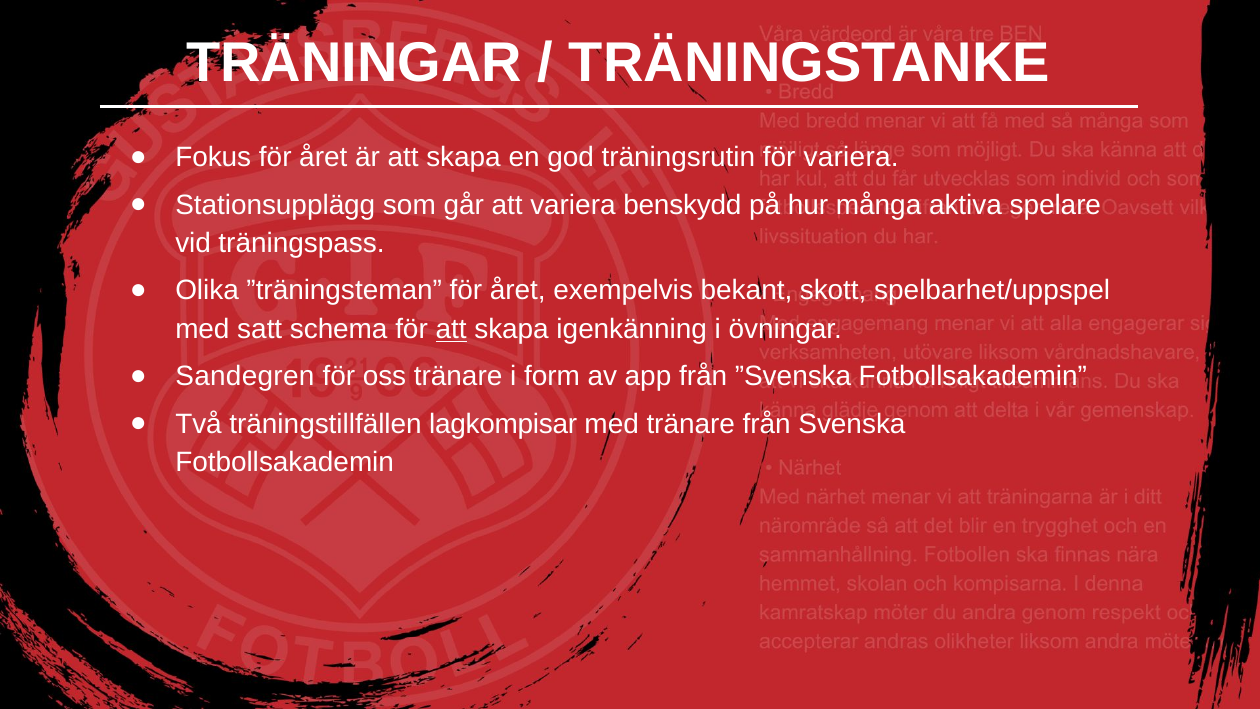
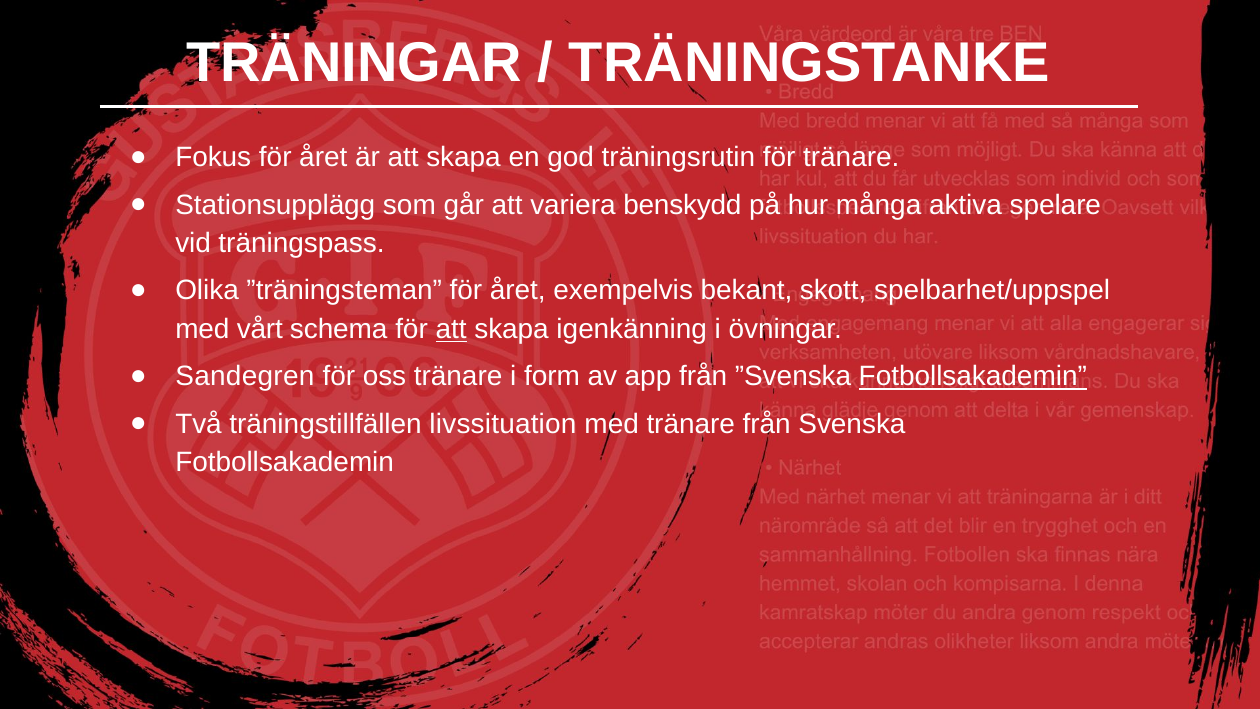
för variera: variera -> tränare (851, 157)
satt: satt -> vårt (260, 329)
Fotbollsakademin underline: none -> present (973, 377)
lagkompisar: lagkompisar -> livssituation (503, 424)
